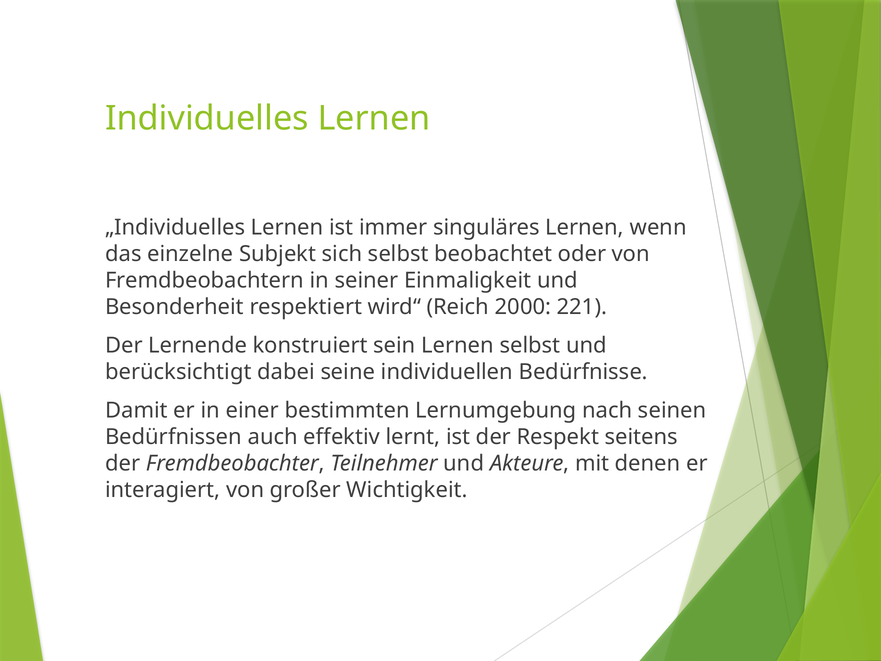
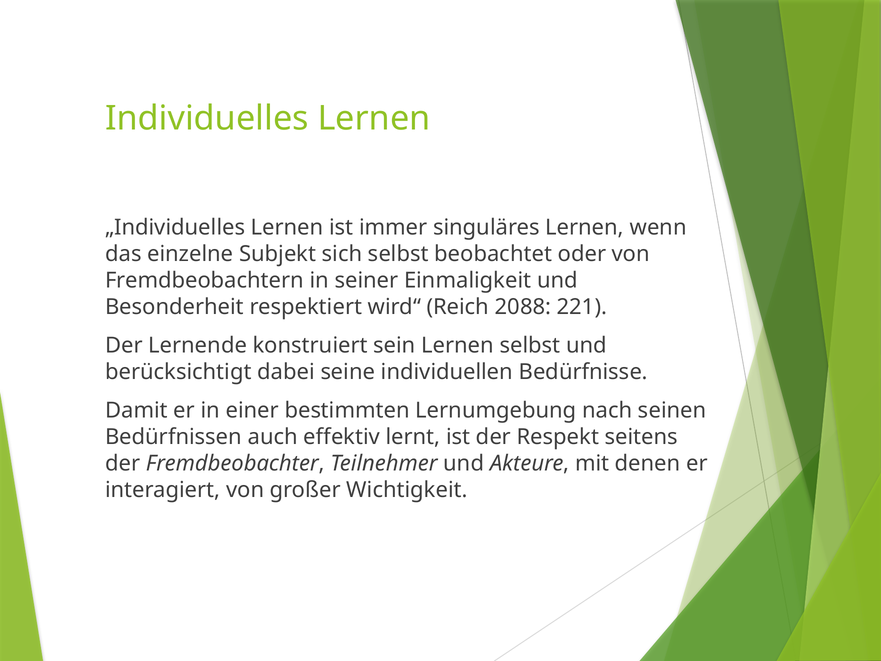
2000: 2000 -> 2088 (523, 307)
